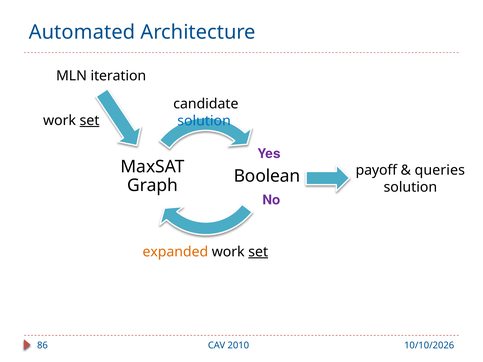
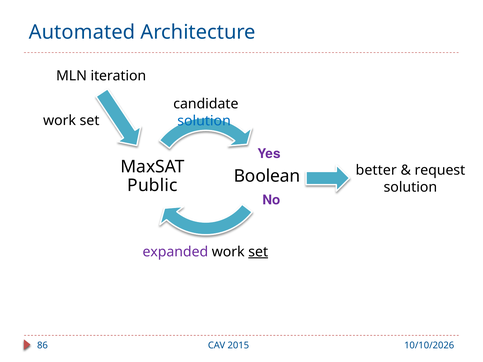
set underline: present -> none (90, 120)
payoff: payoff -> better (376, 170)
queries: queries -> request (440, 170)
Graph: Graph -> Public (152, 186)
expanded colour: orange -> purple (175, 252)
2010: 2010 -> 2015 (238, 346)
